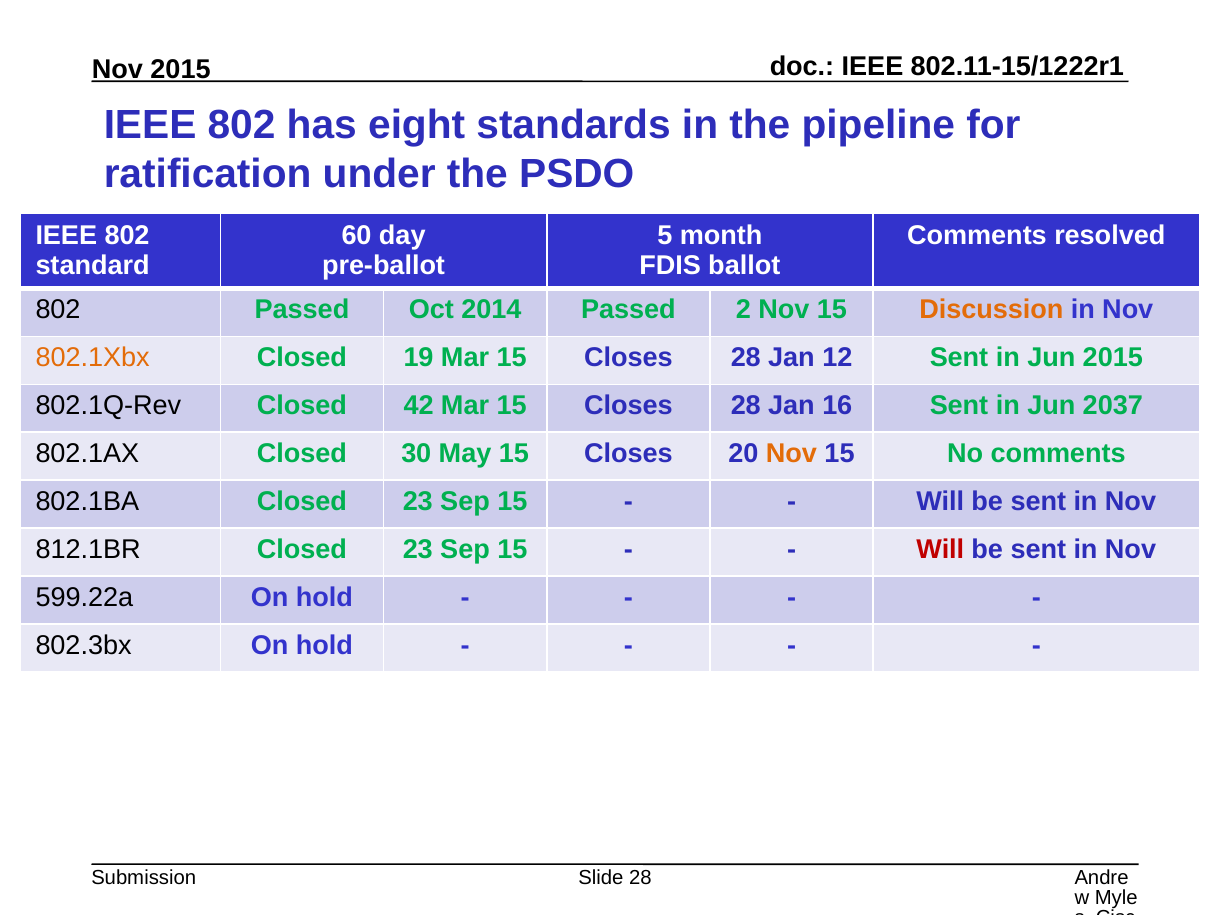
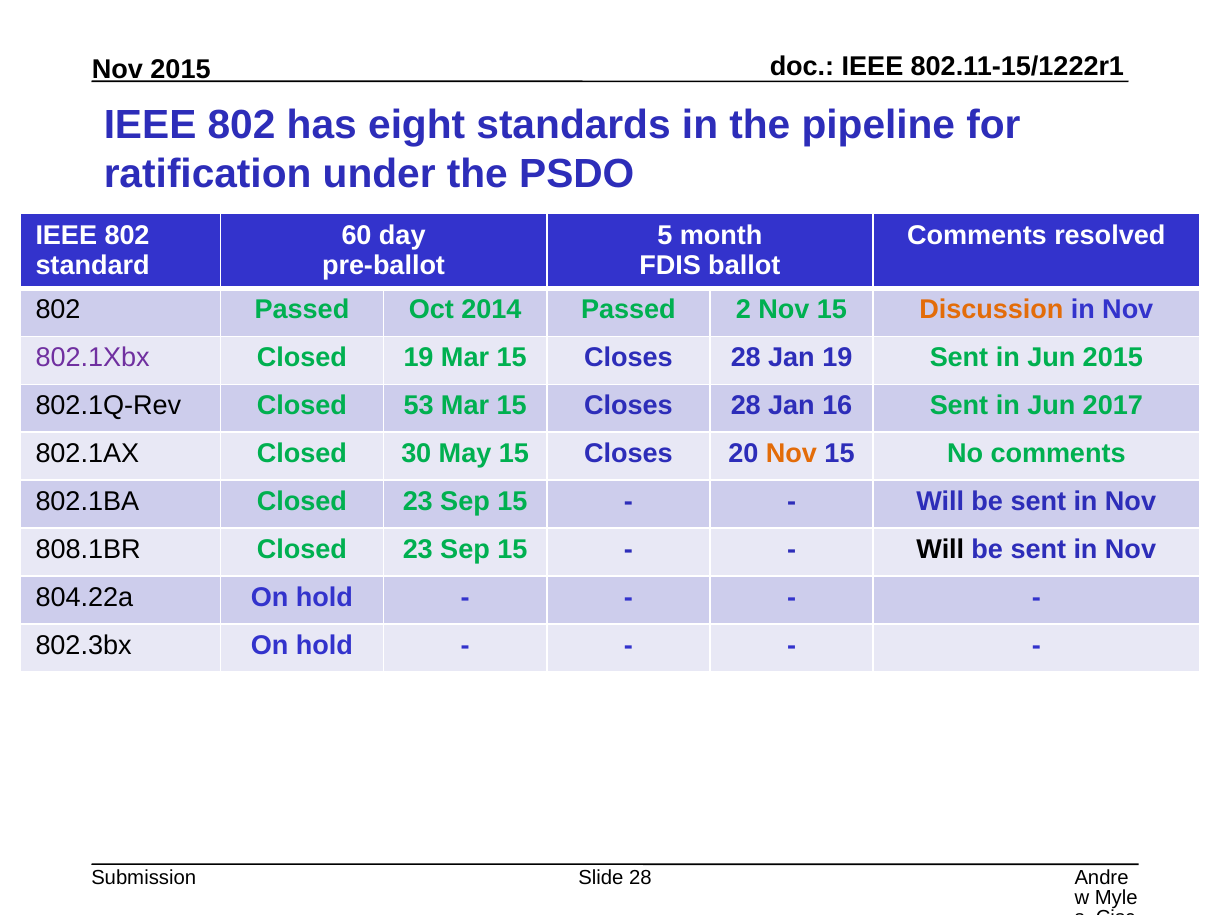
802.1Xbx colour: orange -> purple (93, 358)
Jan 12: 12 -> 19 (837, 358)
42: 42 -> 53 (419, 406)
2037: 2037 -> 2017 (1113, 406)
812.1BR: 812.1BR -> 808.1BR (88, 550)
Will colour: red -> black (940, 550)
599.22a: 599.22a -> 804.22a (84, 598)
